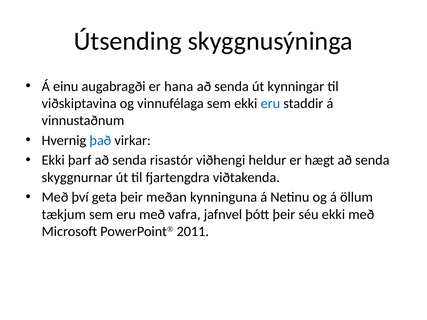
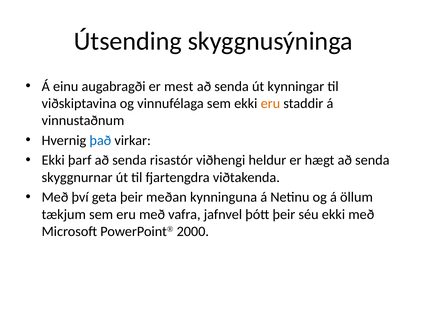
hana: hana -> mest (179, 86)
eru colour: blue -> orange (270, 103)
2011: 2011 -> 2000 (193, 232)
